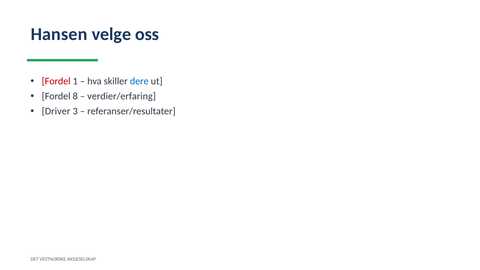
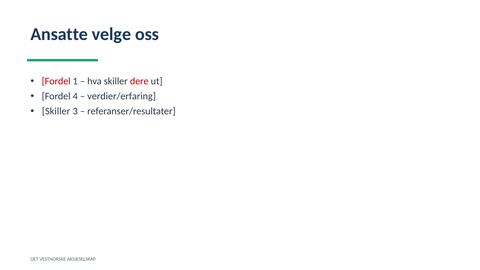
Hansen: Hansen -> Ansatte (59, 34)
dere colour: blue -> red (139, 81)
8: 8 -> 4 (75, 96)
Driver: Driver -> Skiller (56, 111)
